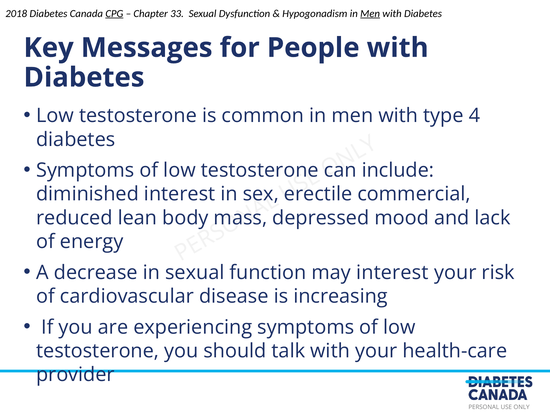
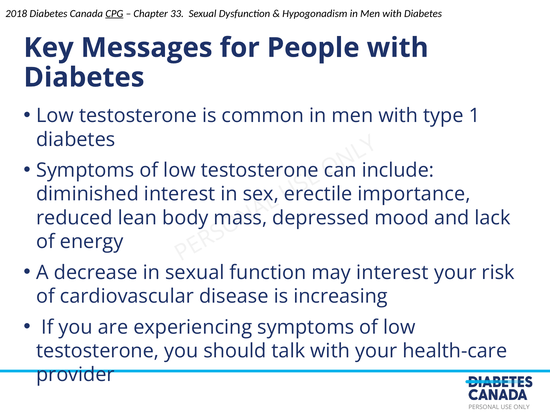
Men underline: present -> none (370, 14)
4: 4 -> 1 (474, 116)
commercial: commercial -> importance (414, 194)
